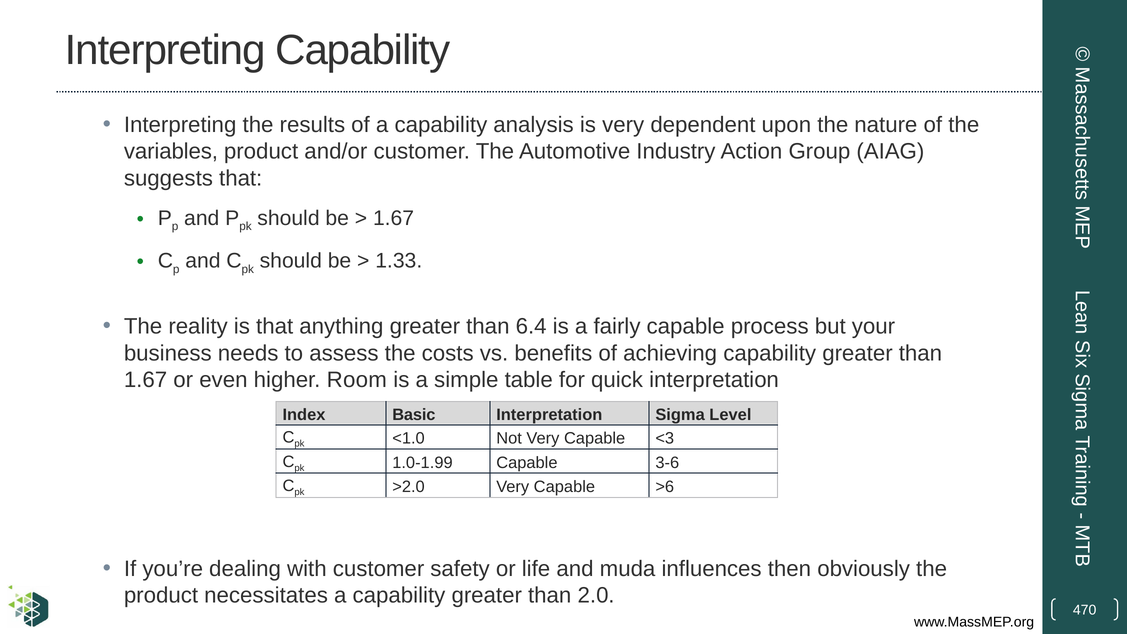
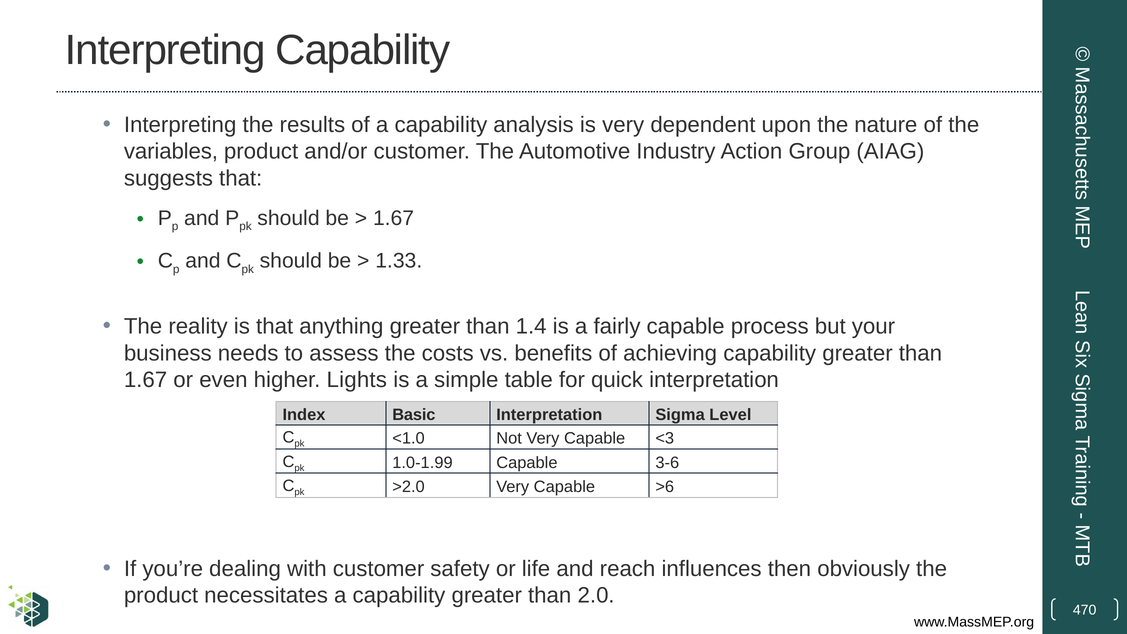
6.4: 6.4 -> 1.4 (531, 326)
Room: Room -> Lights (357, 380)
muda: muda -> reach (628, 569)
